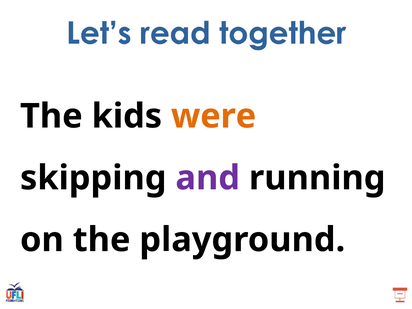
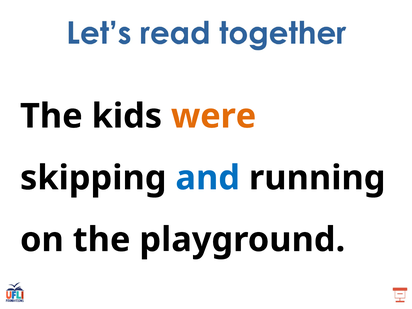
and colour: purple -> blue (208, 178)
